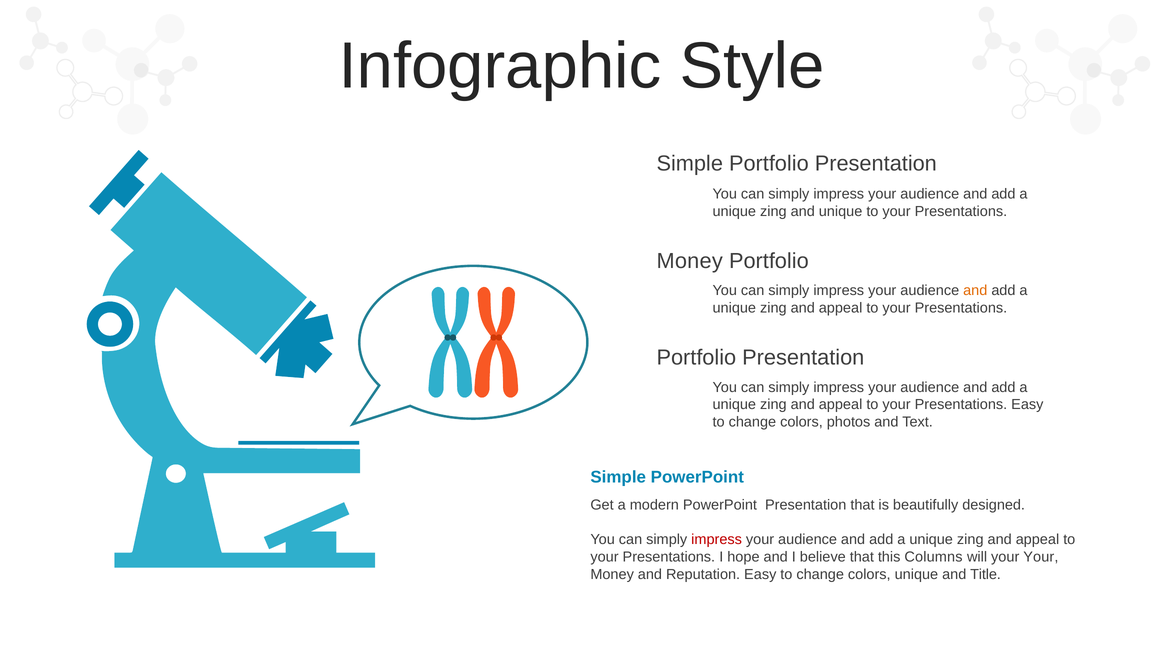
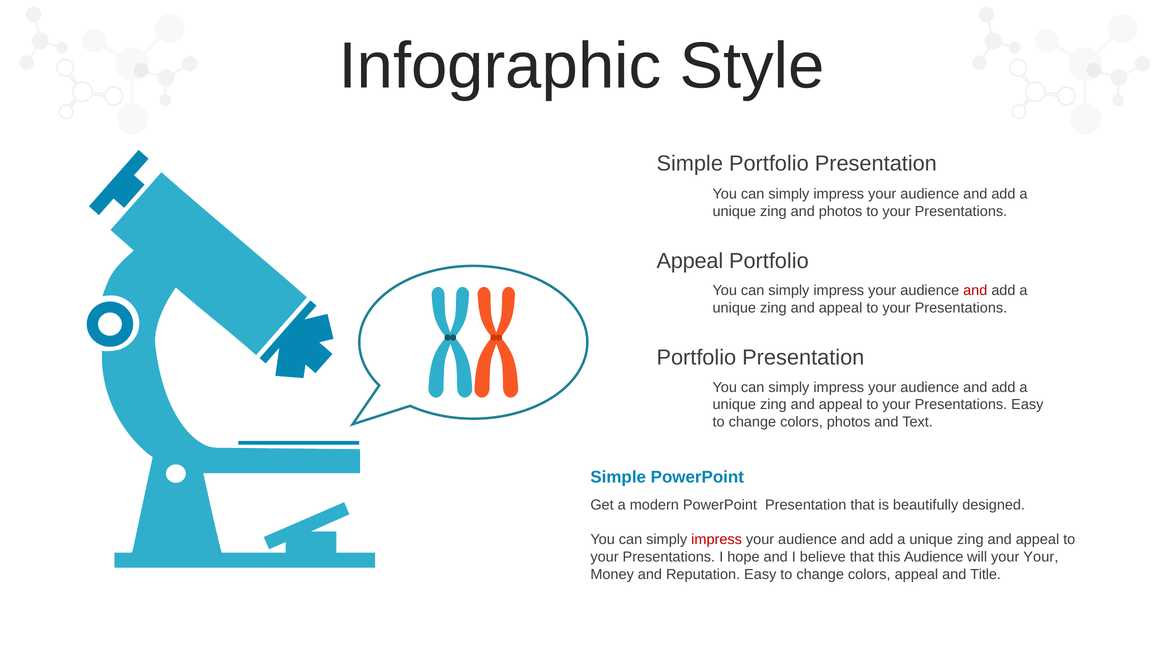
and unique: unique -> photos (841, 211)
Money: Money -> Appeal (690, 261)
and colour: orange -> red (975, 291)
this Columns: Columns -> Audience (934, 557)
colors unique: unique -> appeal (916, 574)
